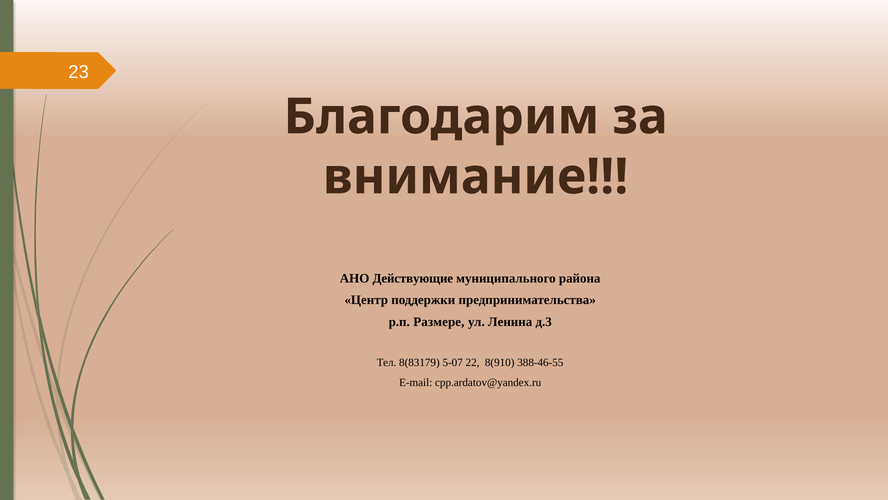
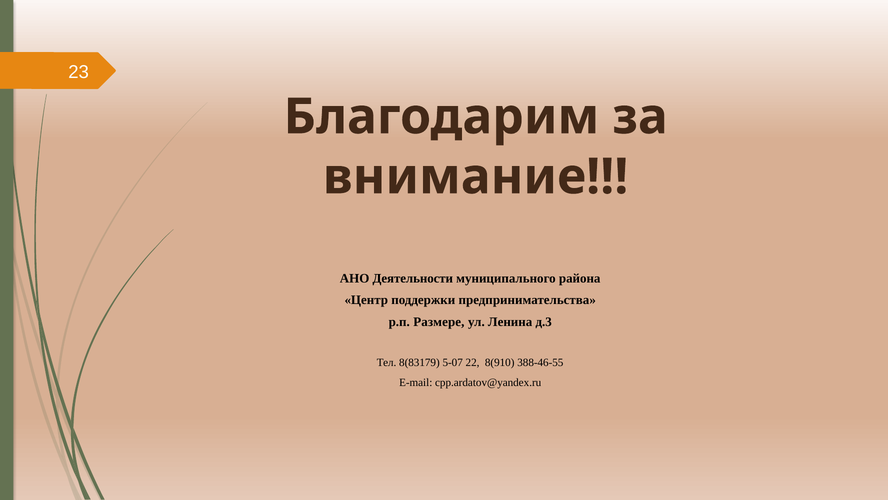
Действующие: Действующие -> Деятельности (413, 278)
